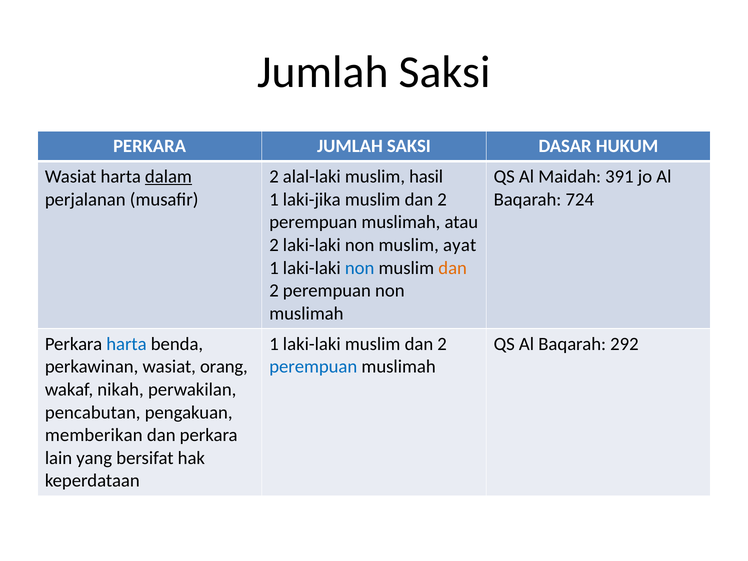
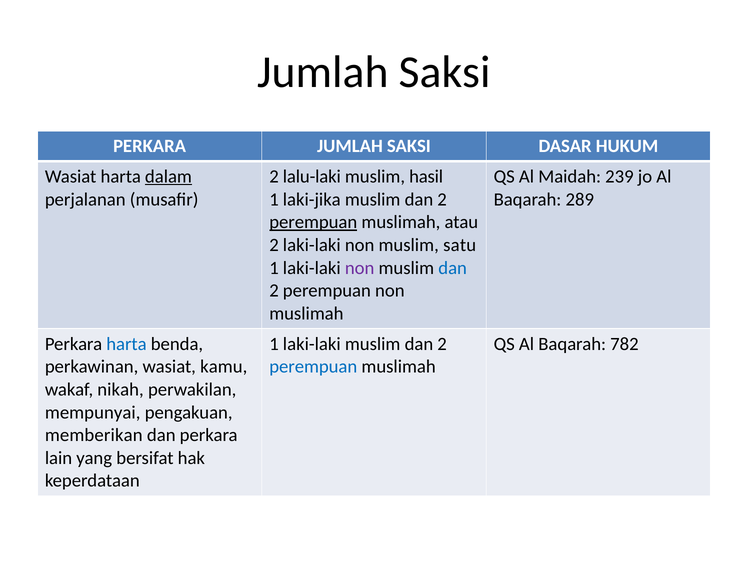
alal-laki: alal-laki -> lalu-laki (312, 177)
391: 391 -> 239 (619, 177)
724: 724 -> 289 (580, 199)
perempuan underline: none -> present (313, 222)
ayat: ayat -> satu (460, 245)
non colour: blue -> purple (360, 268)
dan colour: orange -> blue (453, 268)
292: 292 -> 782 (624, 344)
orang: orang -> kamu (224, 367)
pencabutan: pencabutan -> mempunyai (93, 412)
